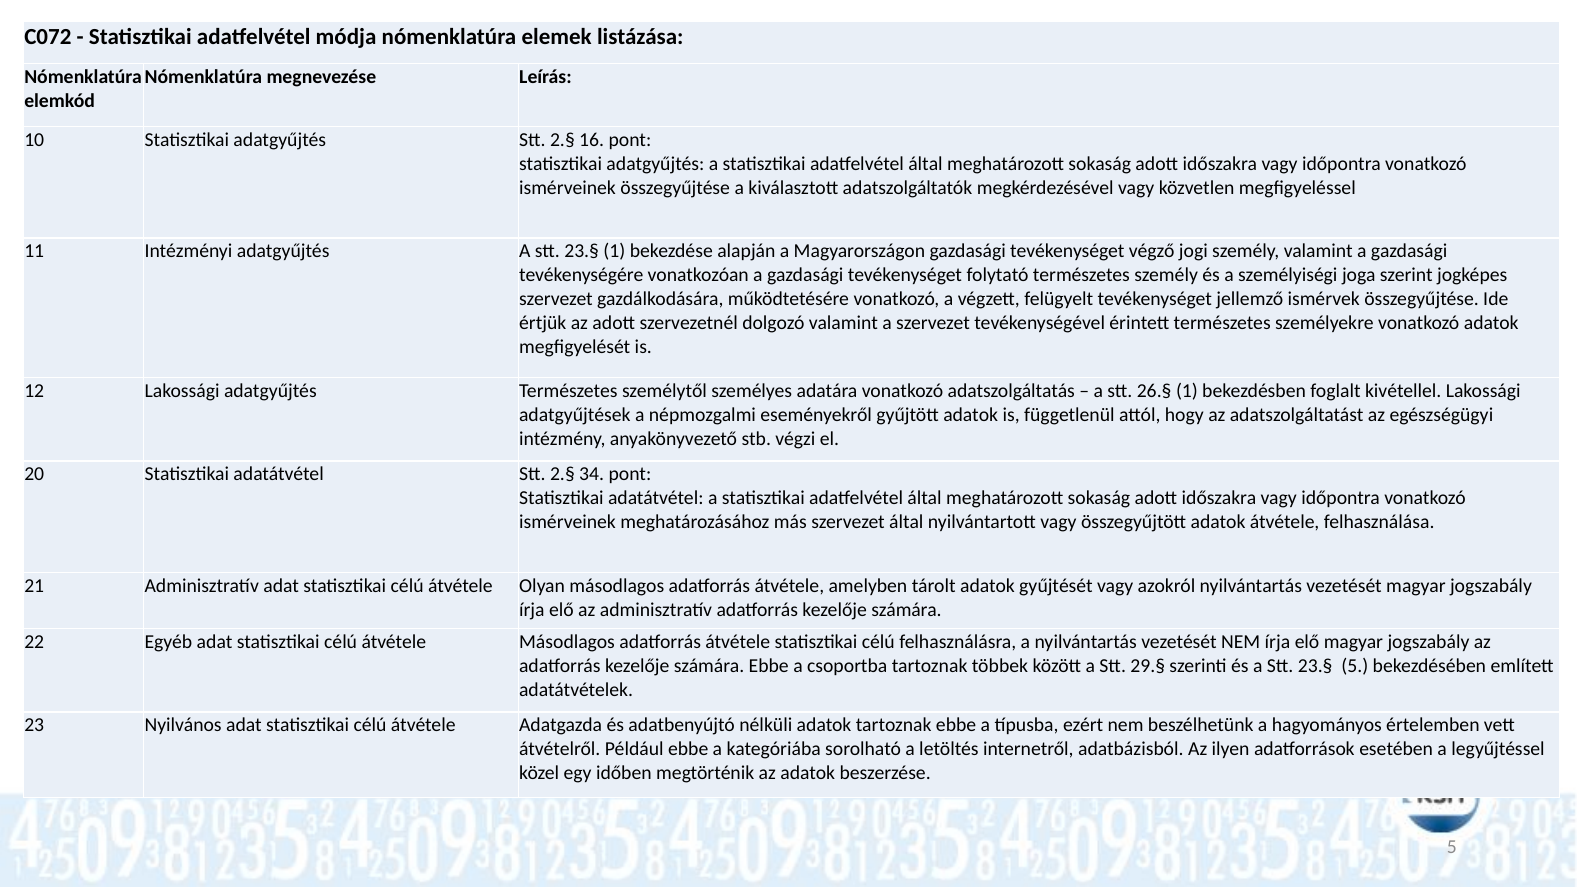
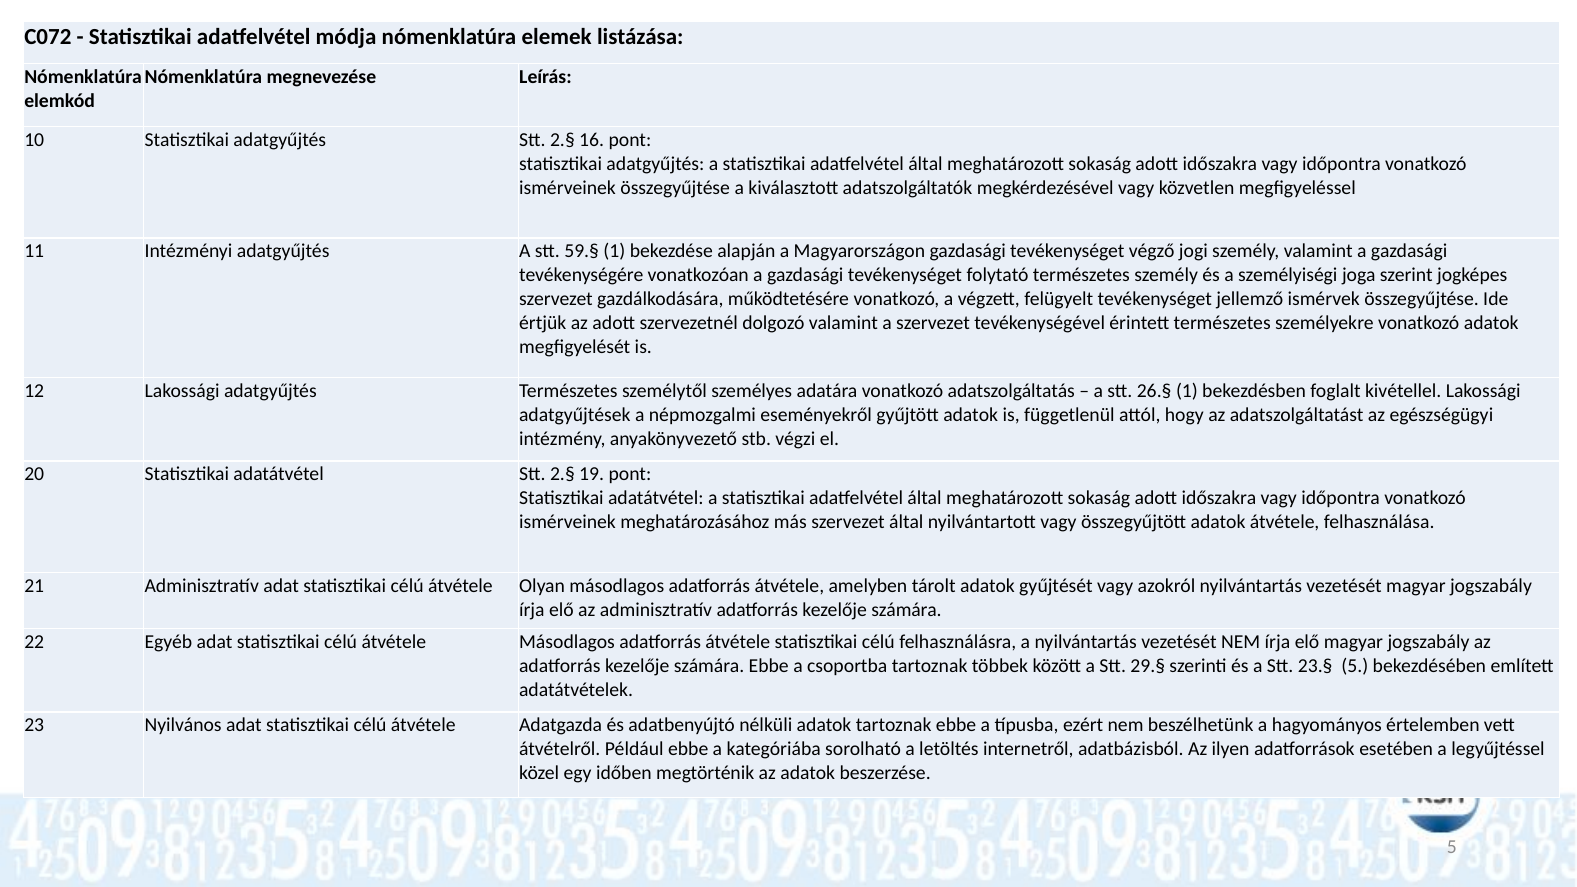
adatgyűjtés A stt 23.§: 23.§ -> 59.§ (582, 251)
34: 34 -> 19 (592, 474)
